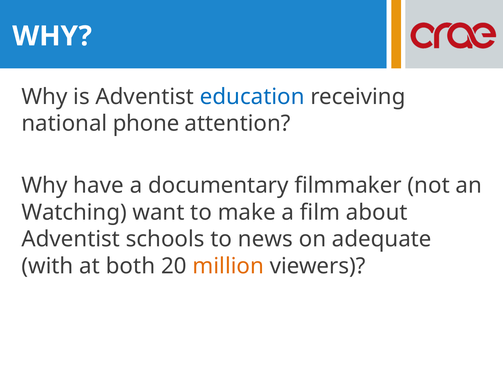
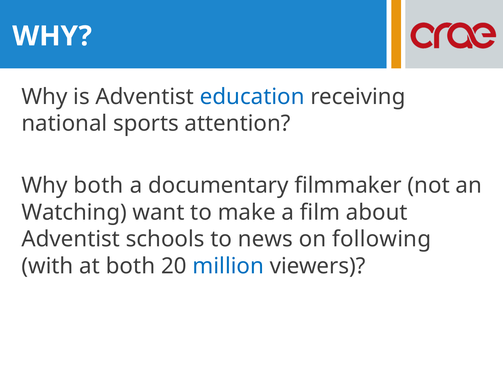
phone: phone -> sports (146, 124)
Why have: have -> both (99, 186)
adequate: adequate -> following (382, 239)
million colour: orange -> blue (228, 266)
